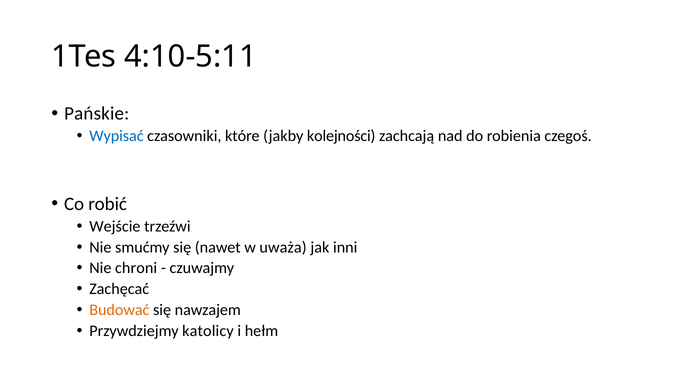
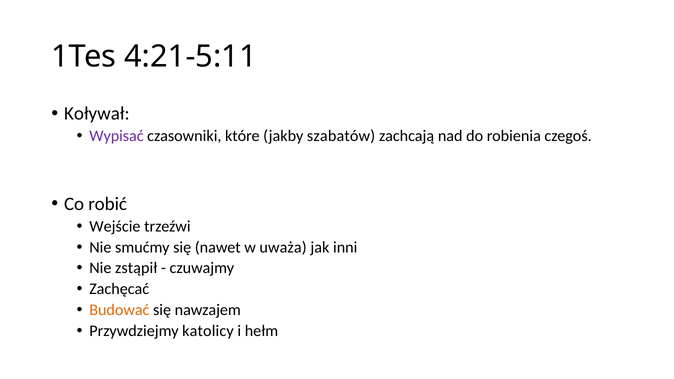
4:10-5:11: 4:10-5:11 -> 4:21-5:11 (191, 57)
Pańskie: Pańskie -> Koływał (97, 114)
Wypisać colour: blue -> purple (116, 136)
kolejności: kolejności -> szabatów (341, 136)
chroni: chroni -> zstąpił (136, 268)
